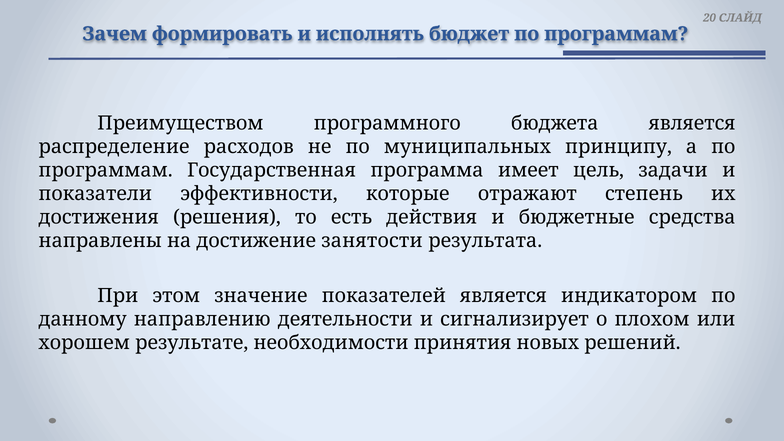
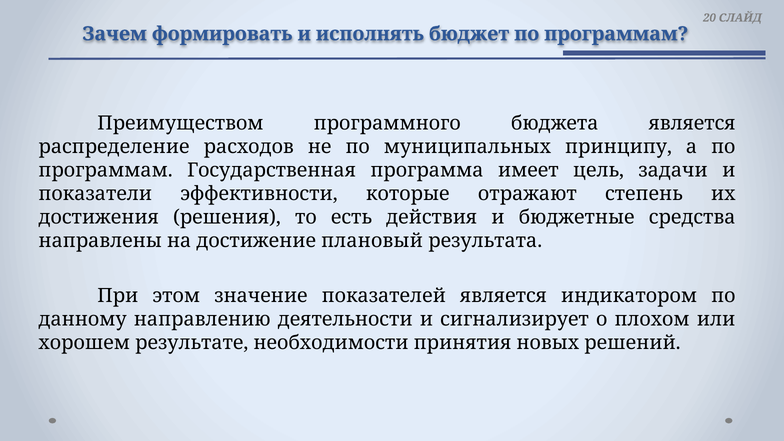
занятости: занятости -> плановый (372, 241)
